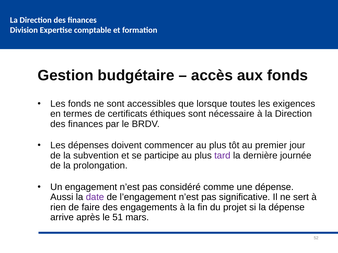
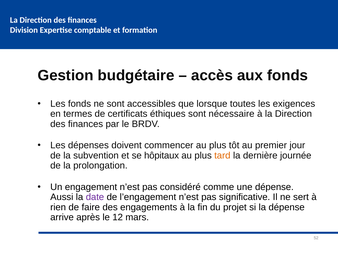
participe: participe -> hôpitaux (162, 156)
tard colour: purple -> orange (222, 156)
51: 51 -> 12 (118, 218)
